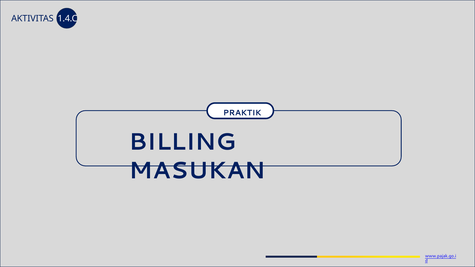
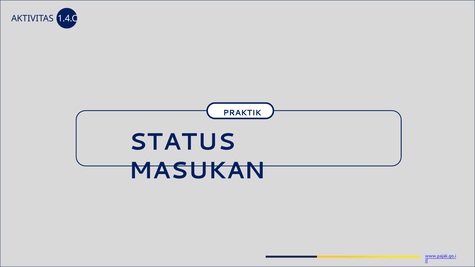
BILLING: BILLING -> STATUS (182, 142)
